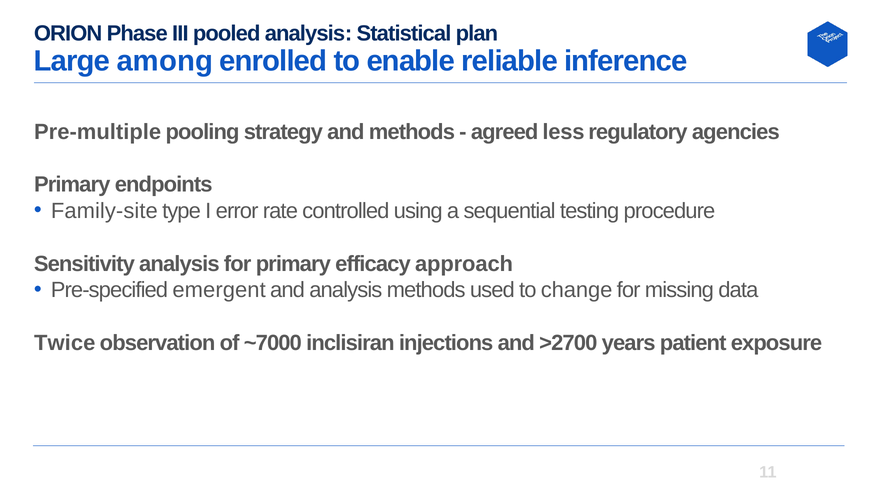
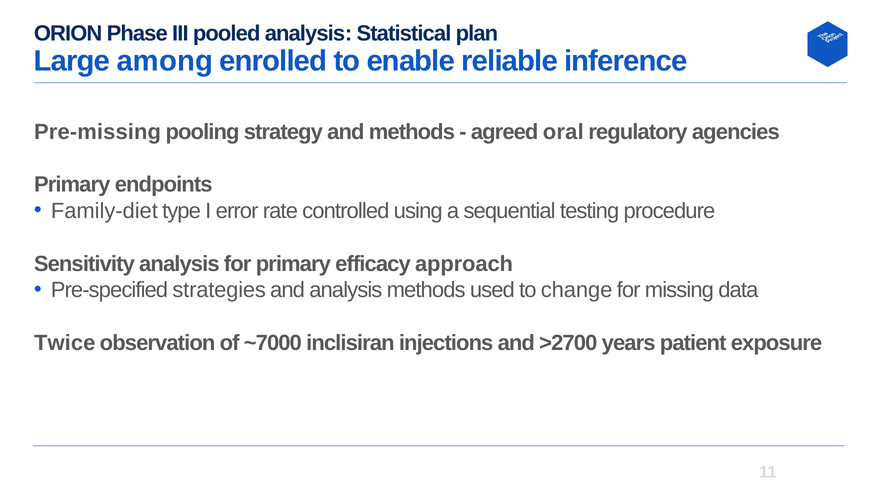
Pre-multiple: Pre-multiple -> Pre-missing (98, 132)
less: less -> oral (563, 132)
Family-site: Family-site -> Family-diet (104, 211)
emergent: emergent -> strategies (219, 290)
